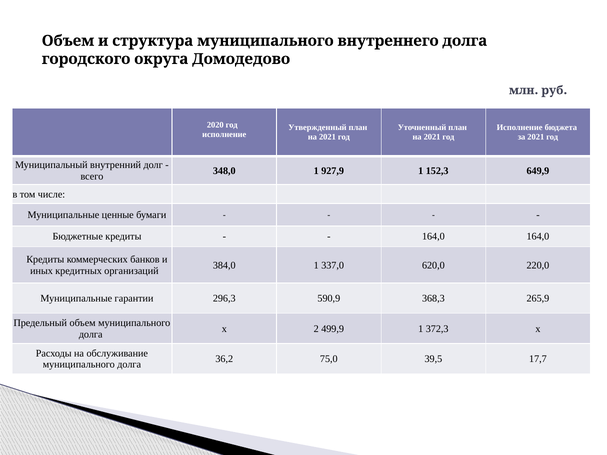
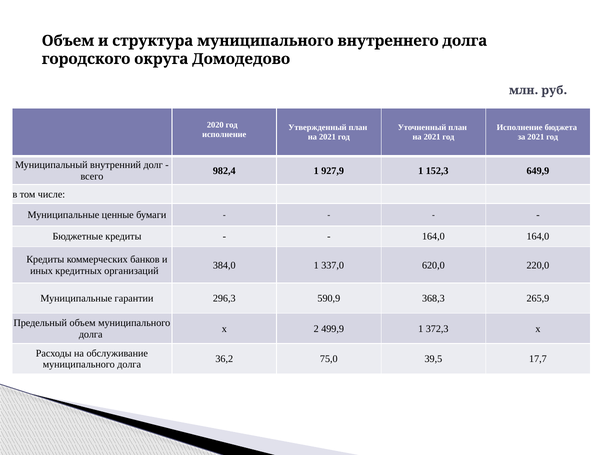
348,0: 348,0 -> 982,4 (224, 171)
